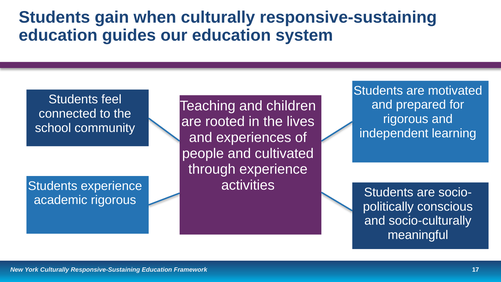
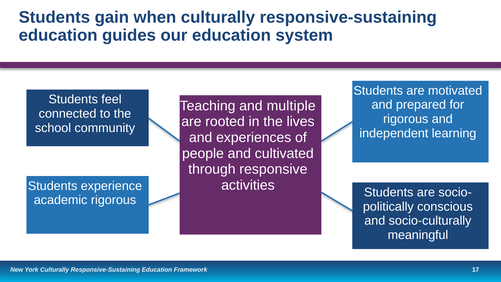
children: children -> multiple (291, 106)
through experience: experience -> responsive (273, 169)
